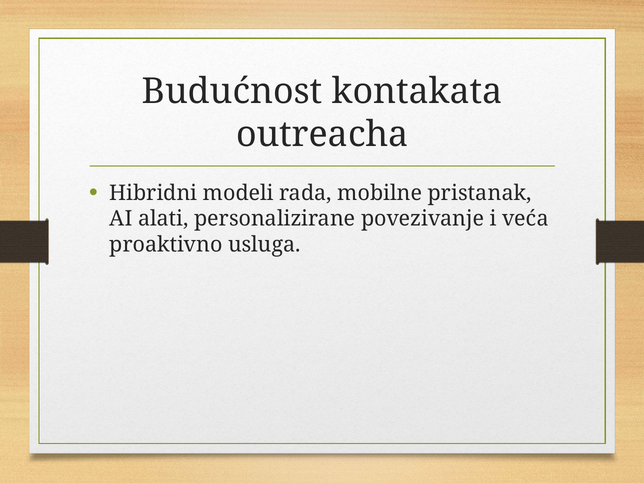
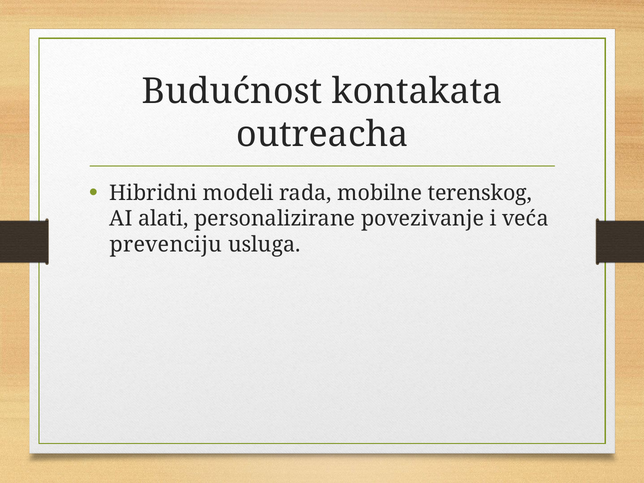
pristanak: pristanak -> terenskog (480, 193)
proaktivno: proaktivno -> prevenciju (166, 245)
